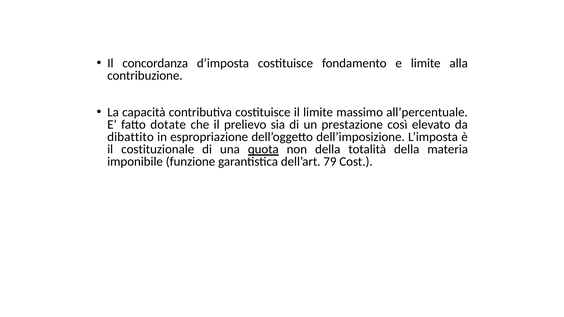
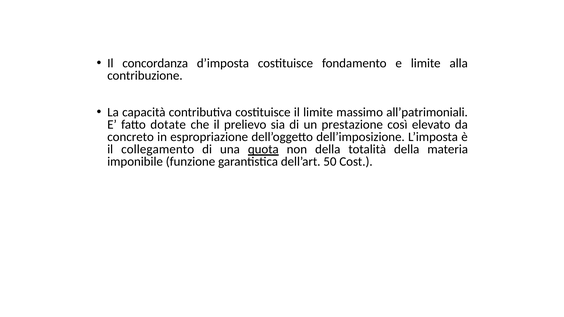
all’percentuale: all’percentuale -> all’patrimoniali (427, 112)
dibattito: dibattito -> concreto (131, 137)
costituzionale: costituzionale -> collegamento (158, 149)
79: 79 -> 50 (330, 162)
